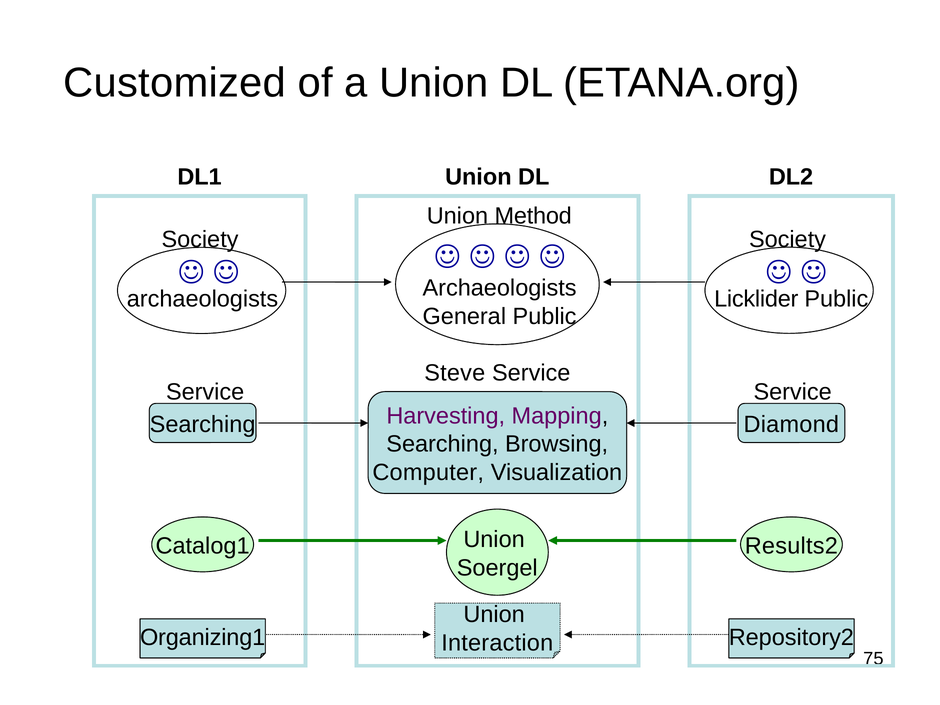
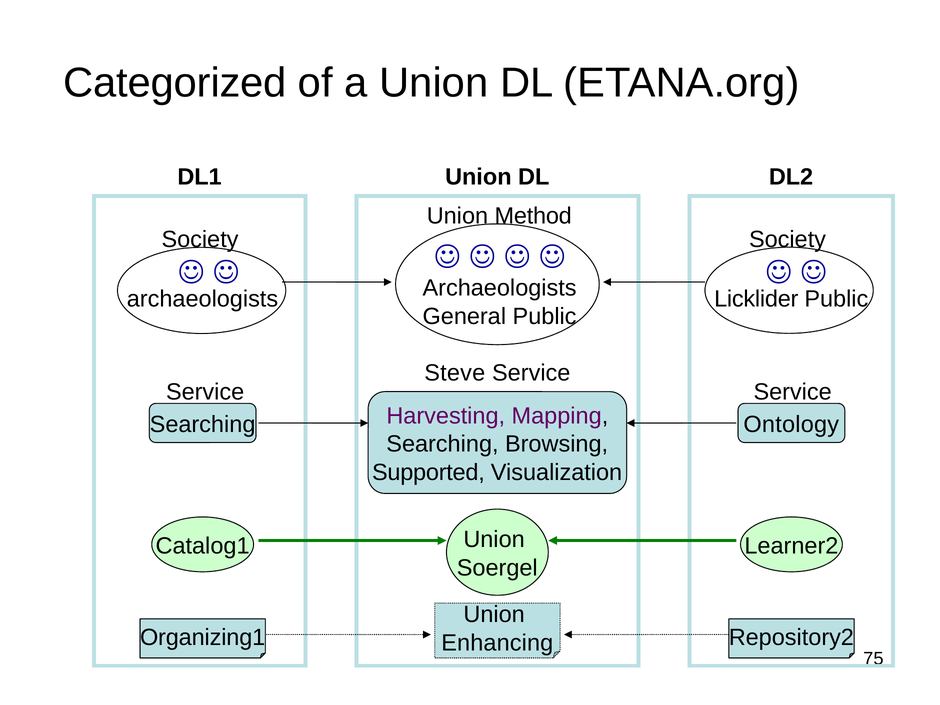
Customized: Customized -> Categorized (175, 83)
Diamond: Diamond -> Ontology (791, 425)
Computer: Computer -> Supported (428, 472)
Results2: Results2 -> Learner2 (791, 546)
Interaction: Interaction -> Enhancing (497, 643)
